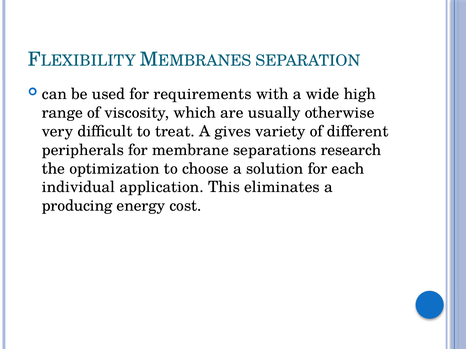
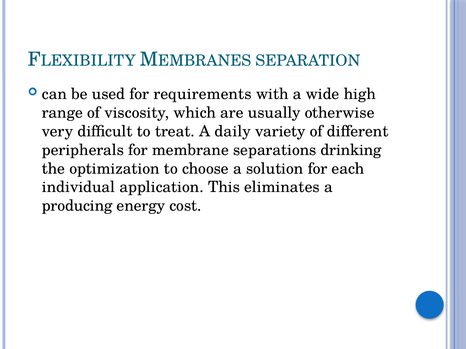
gives: gives -> daily (233, 132)
research: research -> drinking (351, 150)
